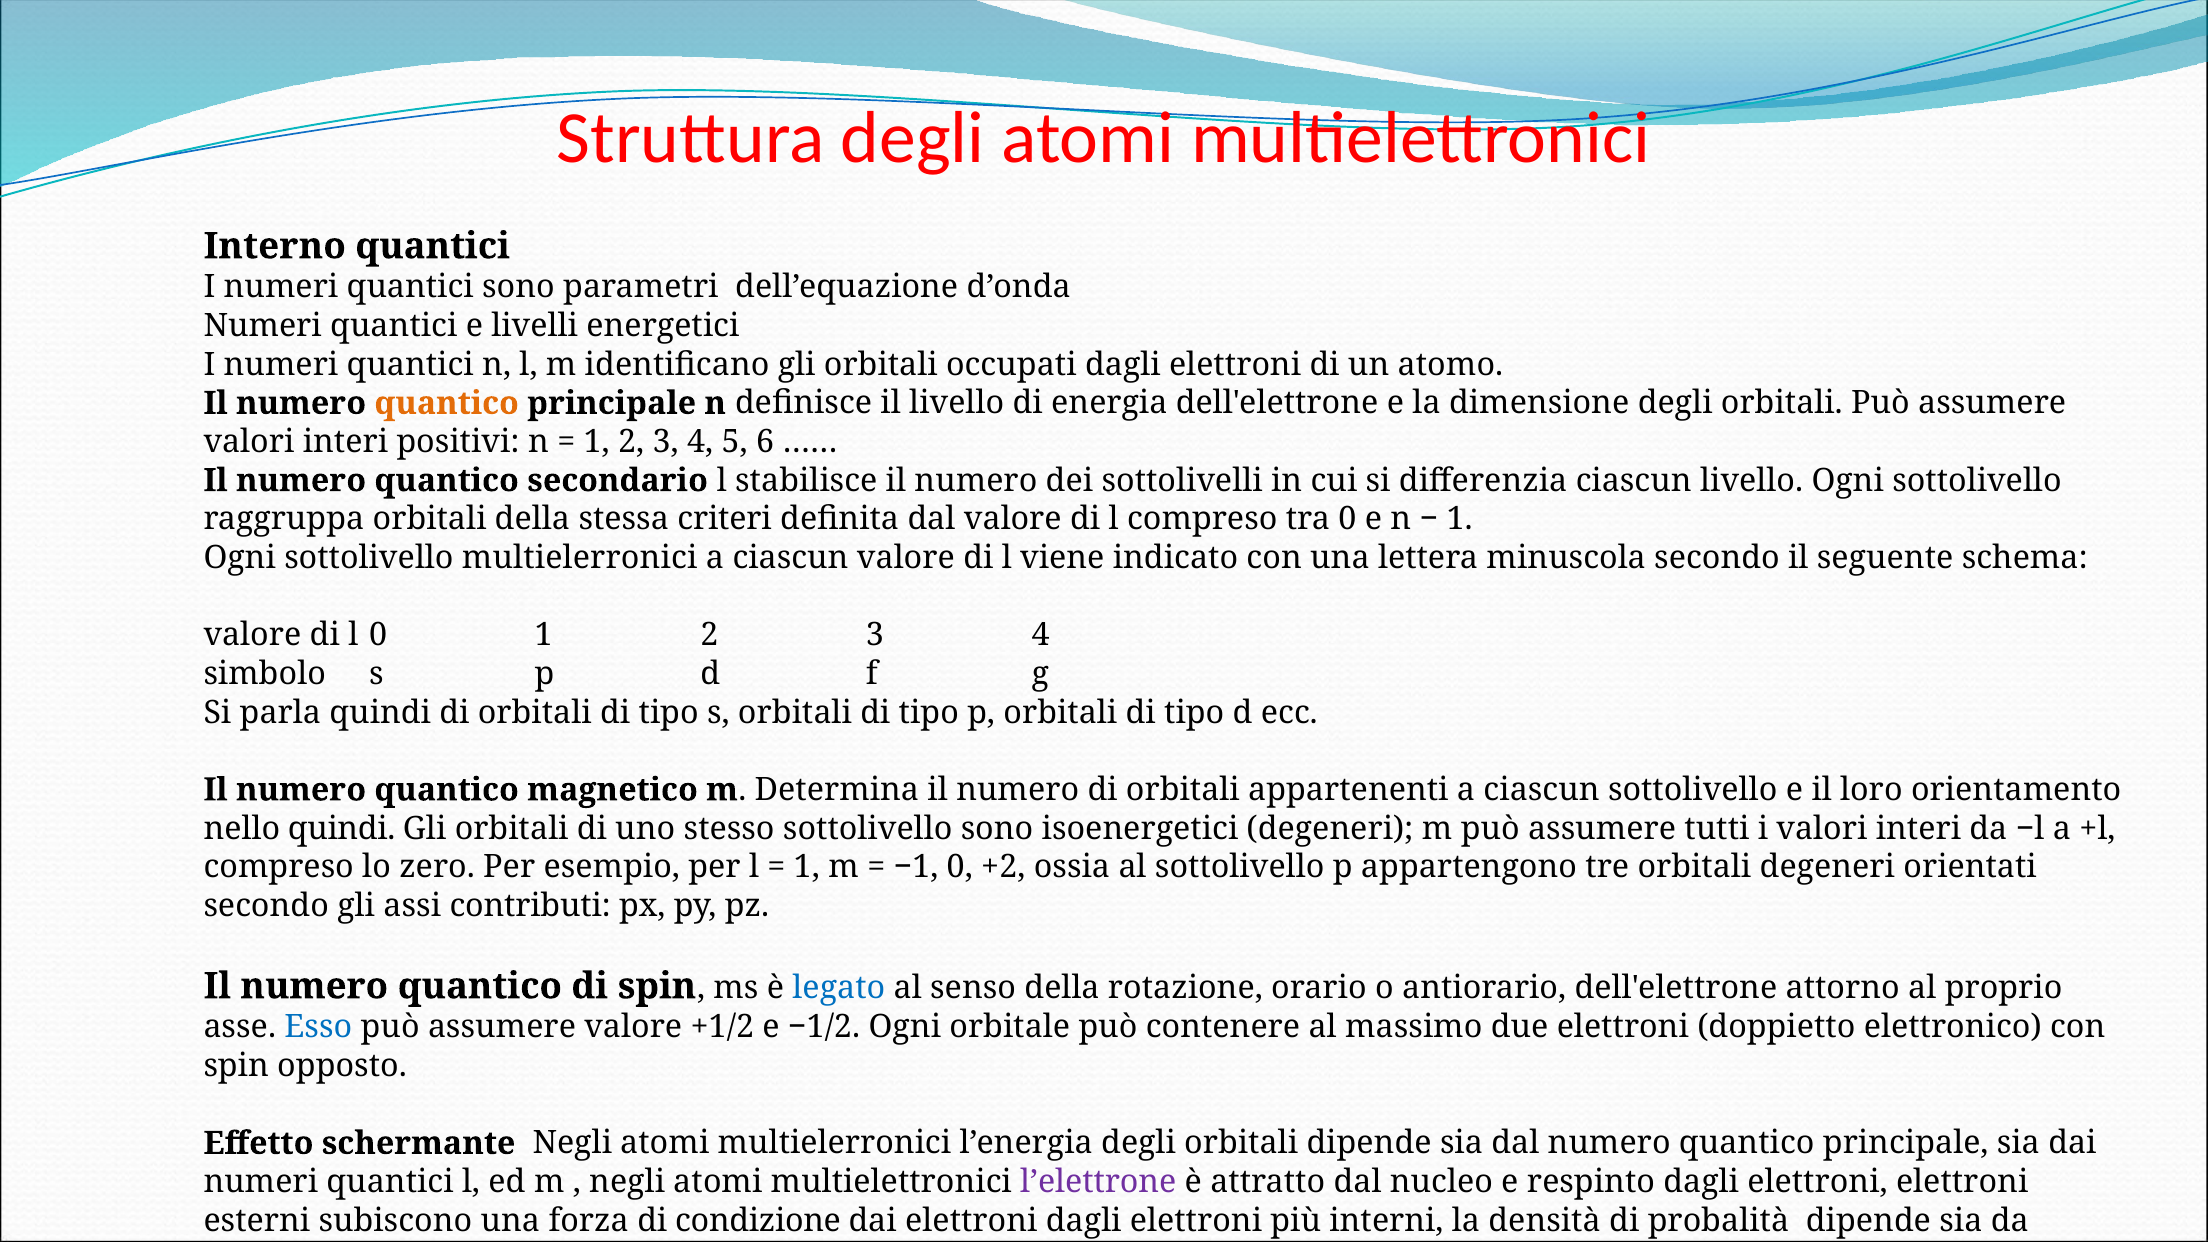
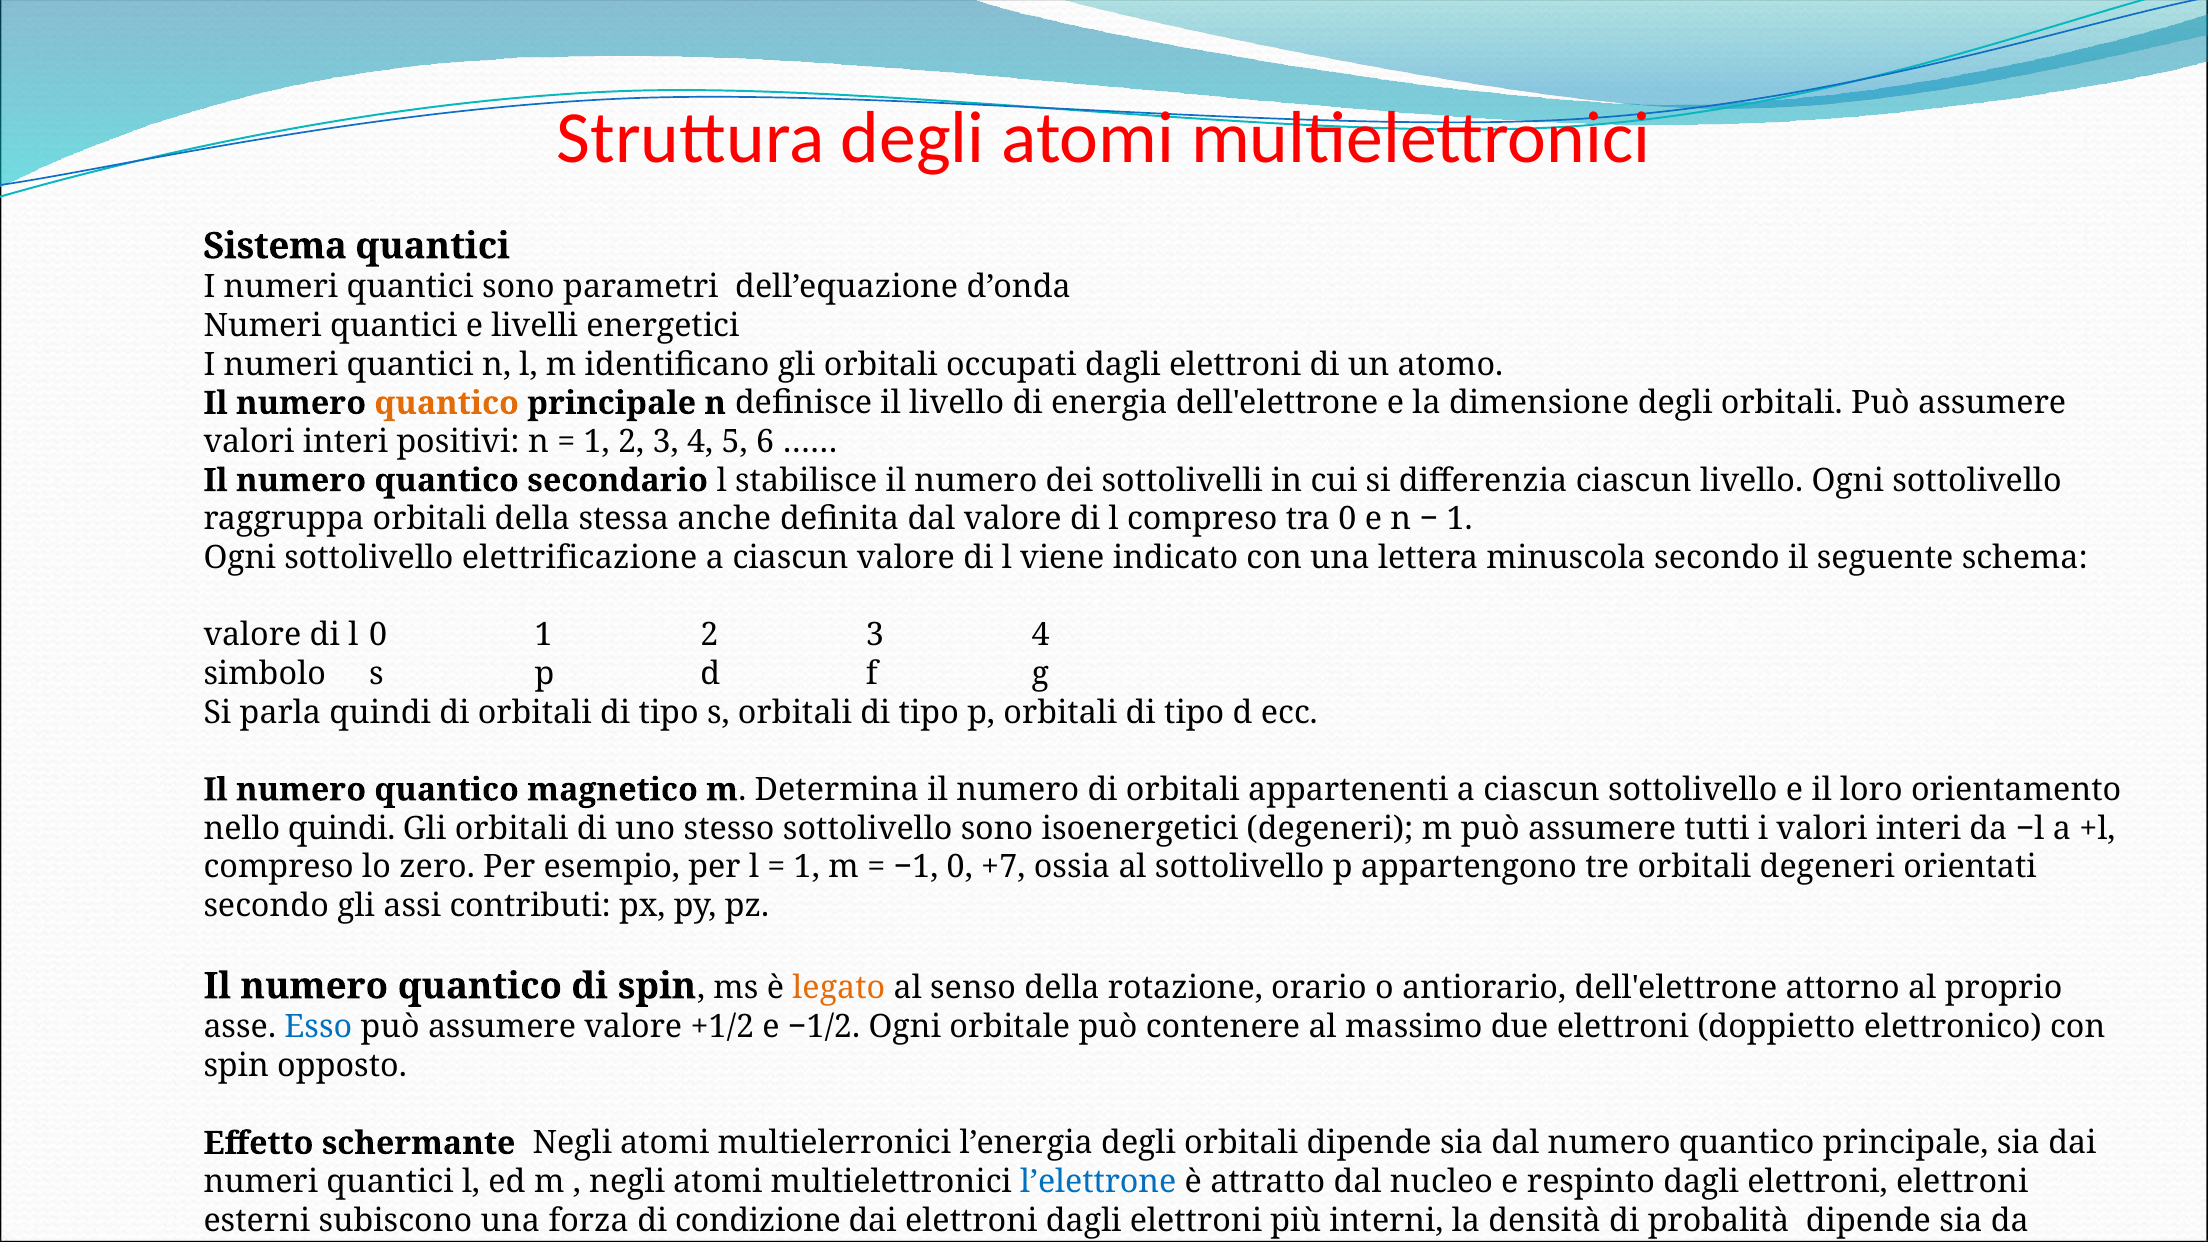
Interno: Interno -> Sistema (275, 246)
criteri: criteri -> anche (724, 519)
sottolivello multielerronici: multielerronici -> elettrificazione (580, 558)
+2: +2 -> +7 (1003, 867)
legato colour: blue -> orange (839, 988)
l’elettrone colour: purple -> blue (1098, 1182)
